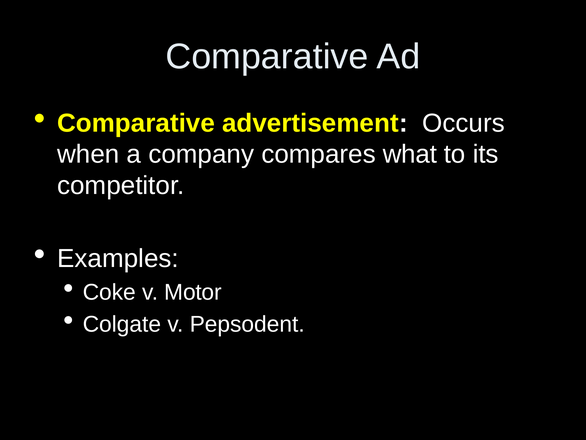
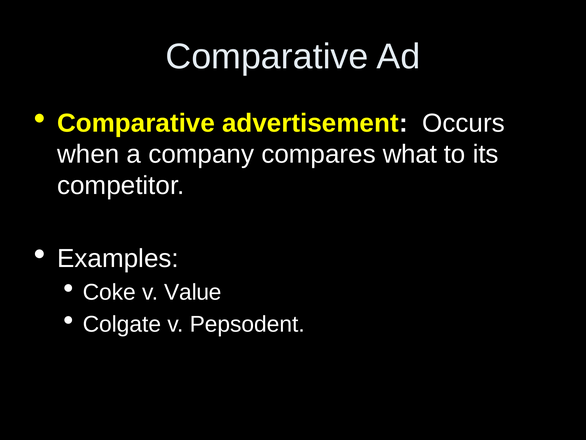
Motor: Motor -> Value (193, 292)
